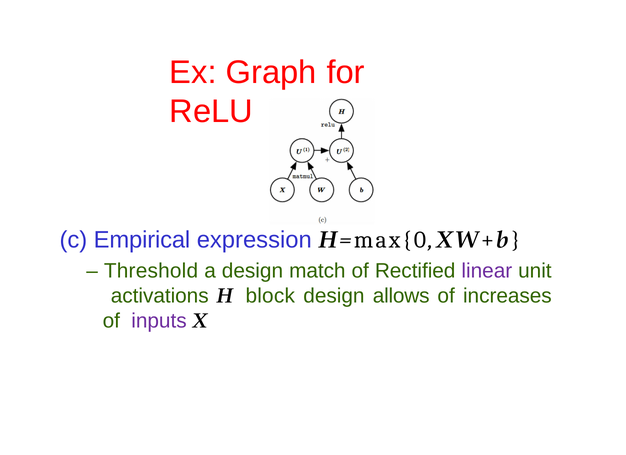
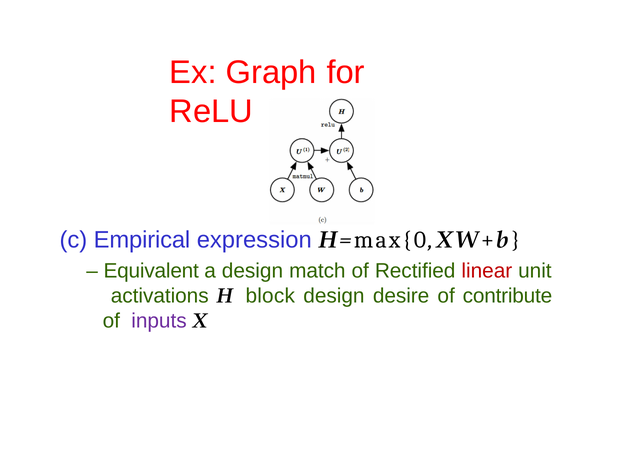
Threshold: Threshold -> Equivalent (151, 271)
linear colour: purple -> red (487, 271)
allows: allows -> desire (401, 296)
increases: increases -> contribute (507, 296)
